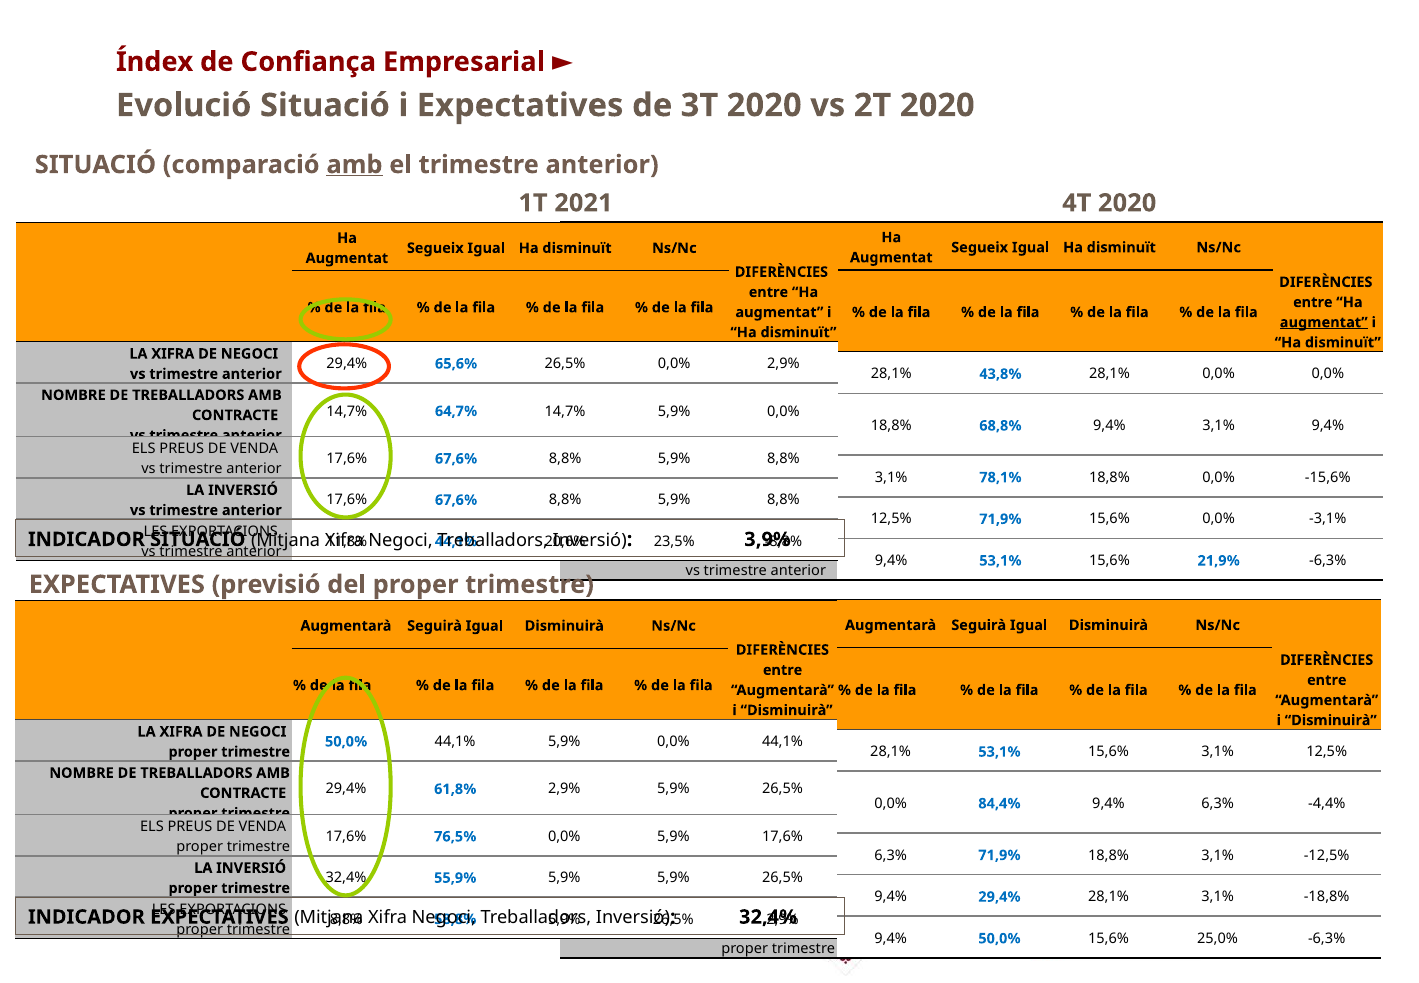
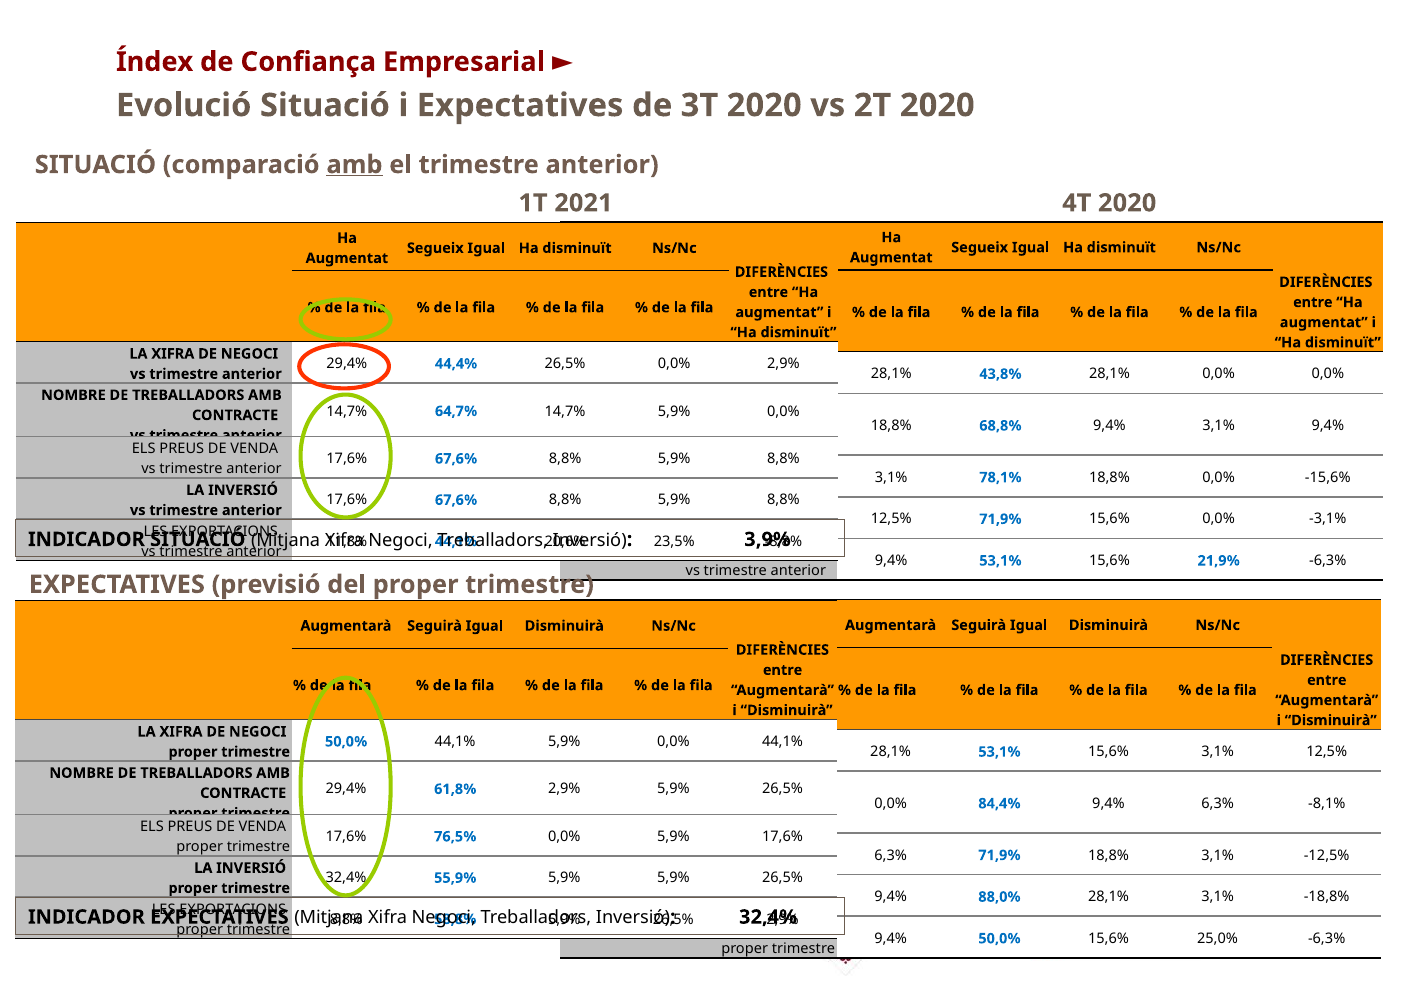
augmentat underline: present -> none (1324, 322)
65,6%: 65,6% -> 44,4% (456, 364)
-4,4%: -4,4% -> -8,1% (1327, 803)
9,4% 29,4%: 29,4% -> 88,0% (999, 896)
